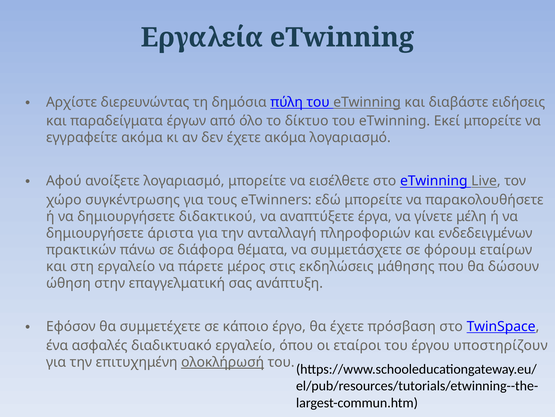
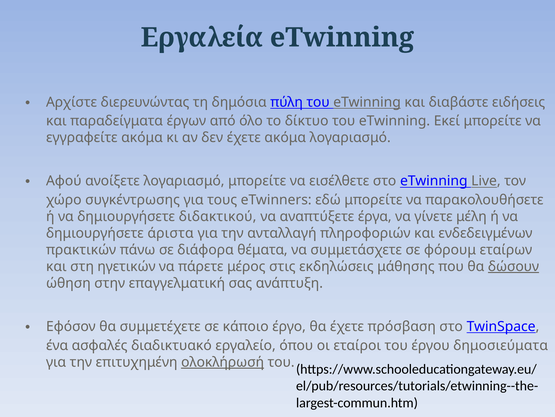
στη εργαλείο: εργαλείο -> ηγετικών (127, 266)
δώσουν underline: none -> present (514, 266)
υποστηρίζουν: υποστηρίζουν -> δημοσιεύματα (501, 345)
